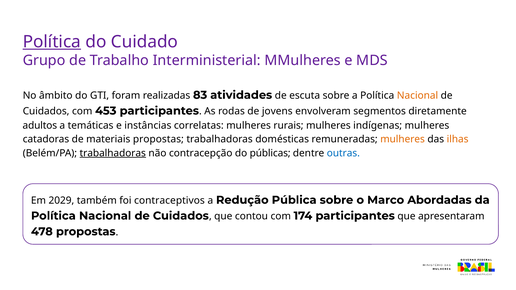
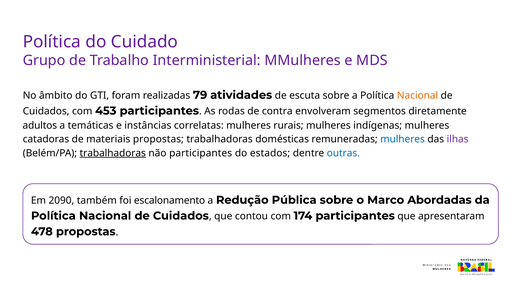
Política underline: present -> none (52, 42)
83: 83 -> 79 (200, 95)
jovens: jovens -> contra (277, 111)
mulheres colour: orange -> blue (403, 139)
ilhas colour: orange -> purple (458, 139)
não contracepção: contracepção -> participantes (201, 153)
públicas: públicas -> estados (270, 153)
2029: 2029 -> 2090 (61, 201)
contraceptivos: contraceptivos -> escalonamento (170, 201)
